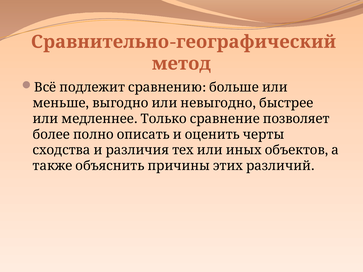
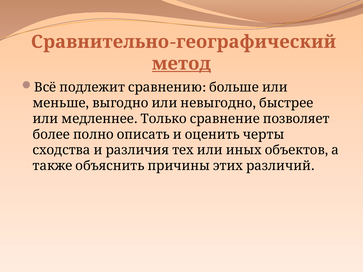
метод underline: none -> present (181, 64)
